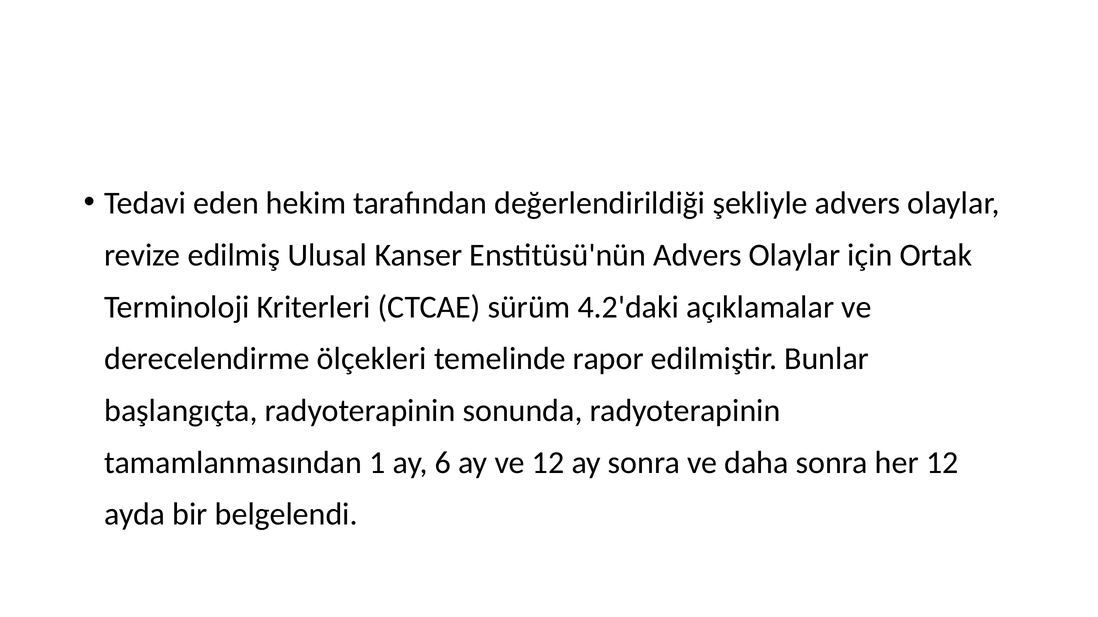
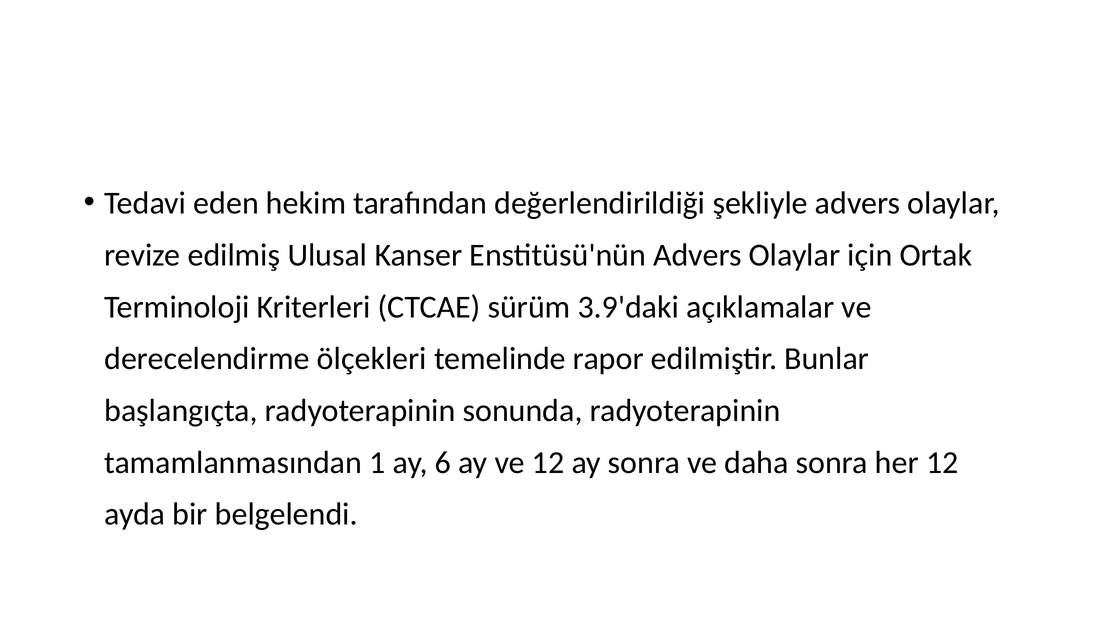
4.2'daki: 4.2'daki -> 3.9'daki (628, 307)
